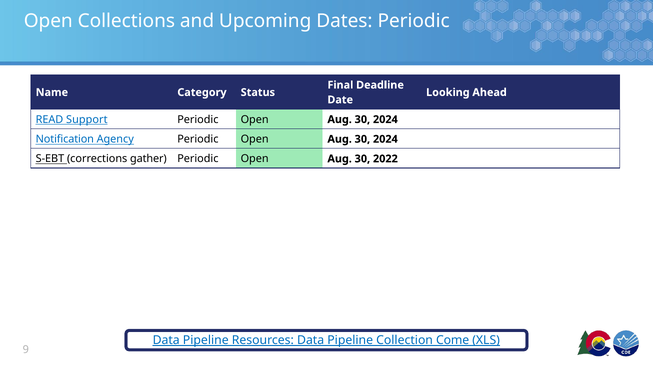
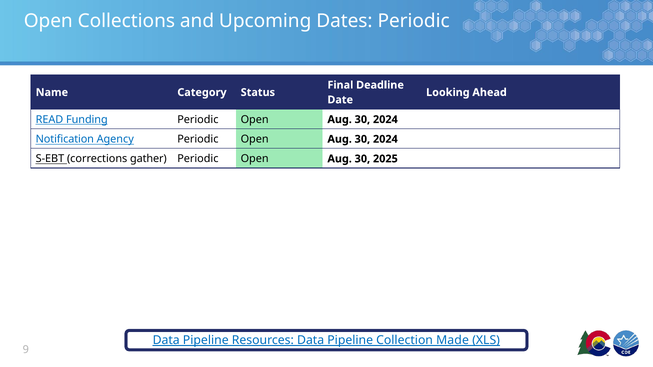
Support: Support -> Funding (87, 120)
2022: 2022 -> 2025 (385, 159)
Come: Come -> Made (453, 340)
